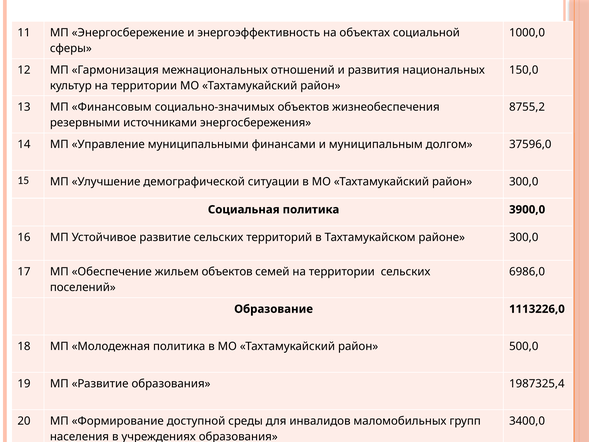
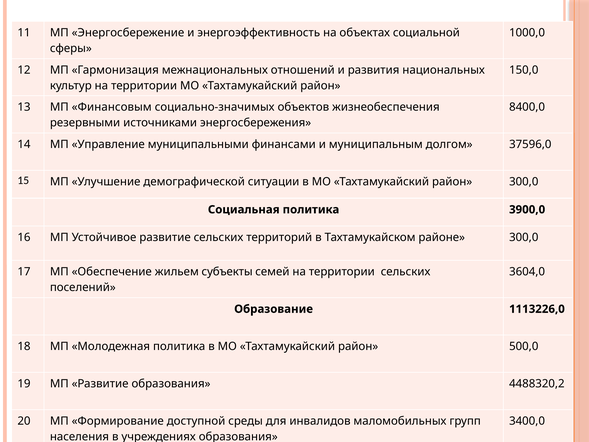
8755,2: 8755,2 -> 8400,0 (527, 107)
жильем объектов: объектов -> субъекты (227, 272)
6986,0: 6986,0 -> 3604,0 (527, 272)
1987325,4: 1987325,4 -> 4488320,2 (537, 384)
